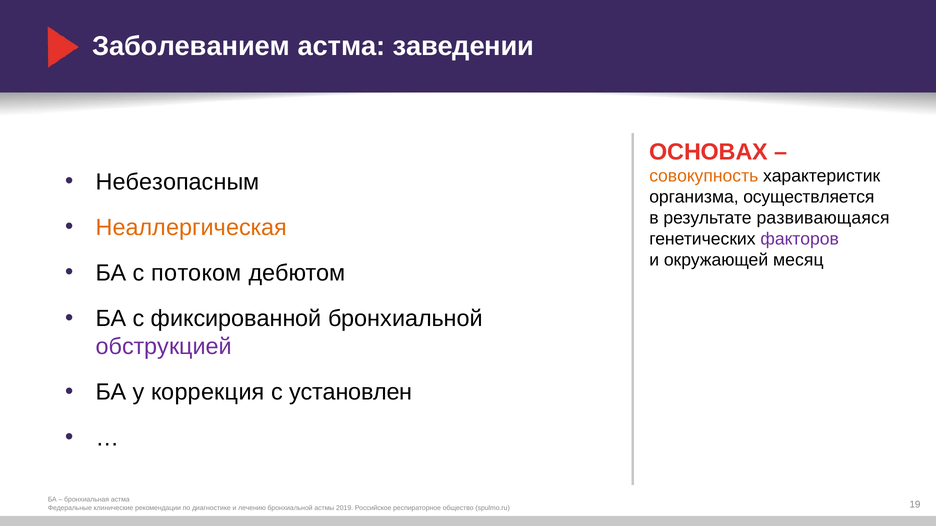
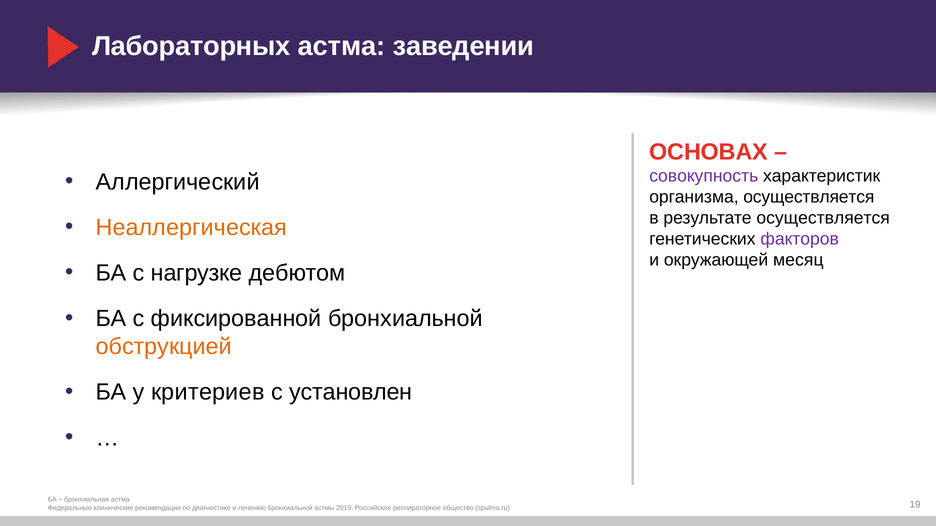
Заболеванием: Заболеванием -> Лабораторных (191, 46)
совокупность colour: orange -> purple (704, 176)
Небезопасным: Небезопасным -> Аллергический (178, 182)
результате развивающаяся: развивающаяся -> осуществляется (823, 218)
потоком: потоком -> нагрузке (197, 273)
обструкцией colour: purple -> orange (164, 347)
коррекция: коррекция -> критериев (208, 393)
